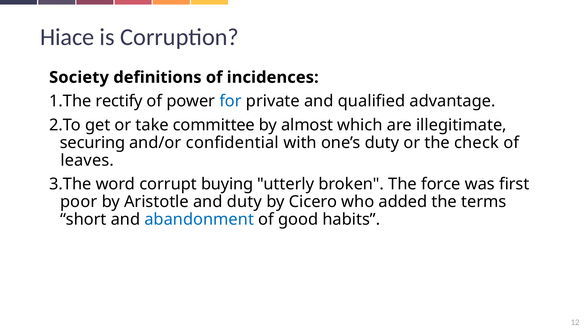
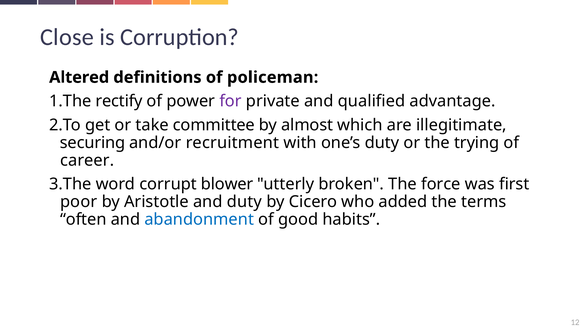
Hiace: Hiace -> Close (67, 37)
Society: Society -> Altered (79, 78)
incidences: incidences -> policeman (273, 78)
for colour: blue -> purple (231, 101)
confidential: confidential -> recruitment (232, 143)
check: check -> trying (477, 143)
leaves: leaves -> career (87, 161)
buying: buying -> blower (227, 184)
short: short -> often (83, 220)
